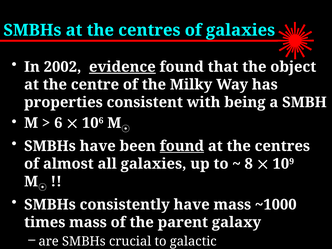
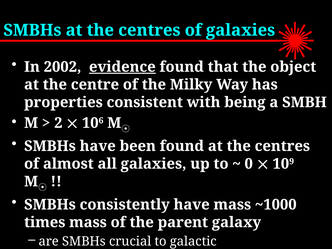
6: 6 -> 2 (58, 123)
found underline: present -> none (182, 146)
8: 8 -> 0 (249, 164)
